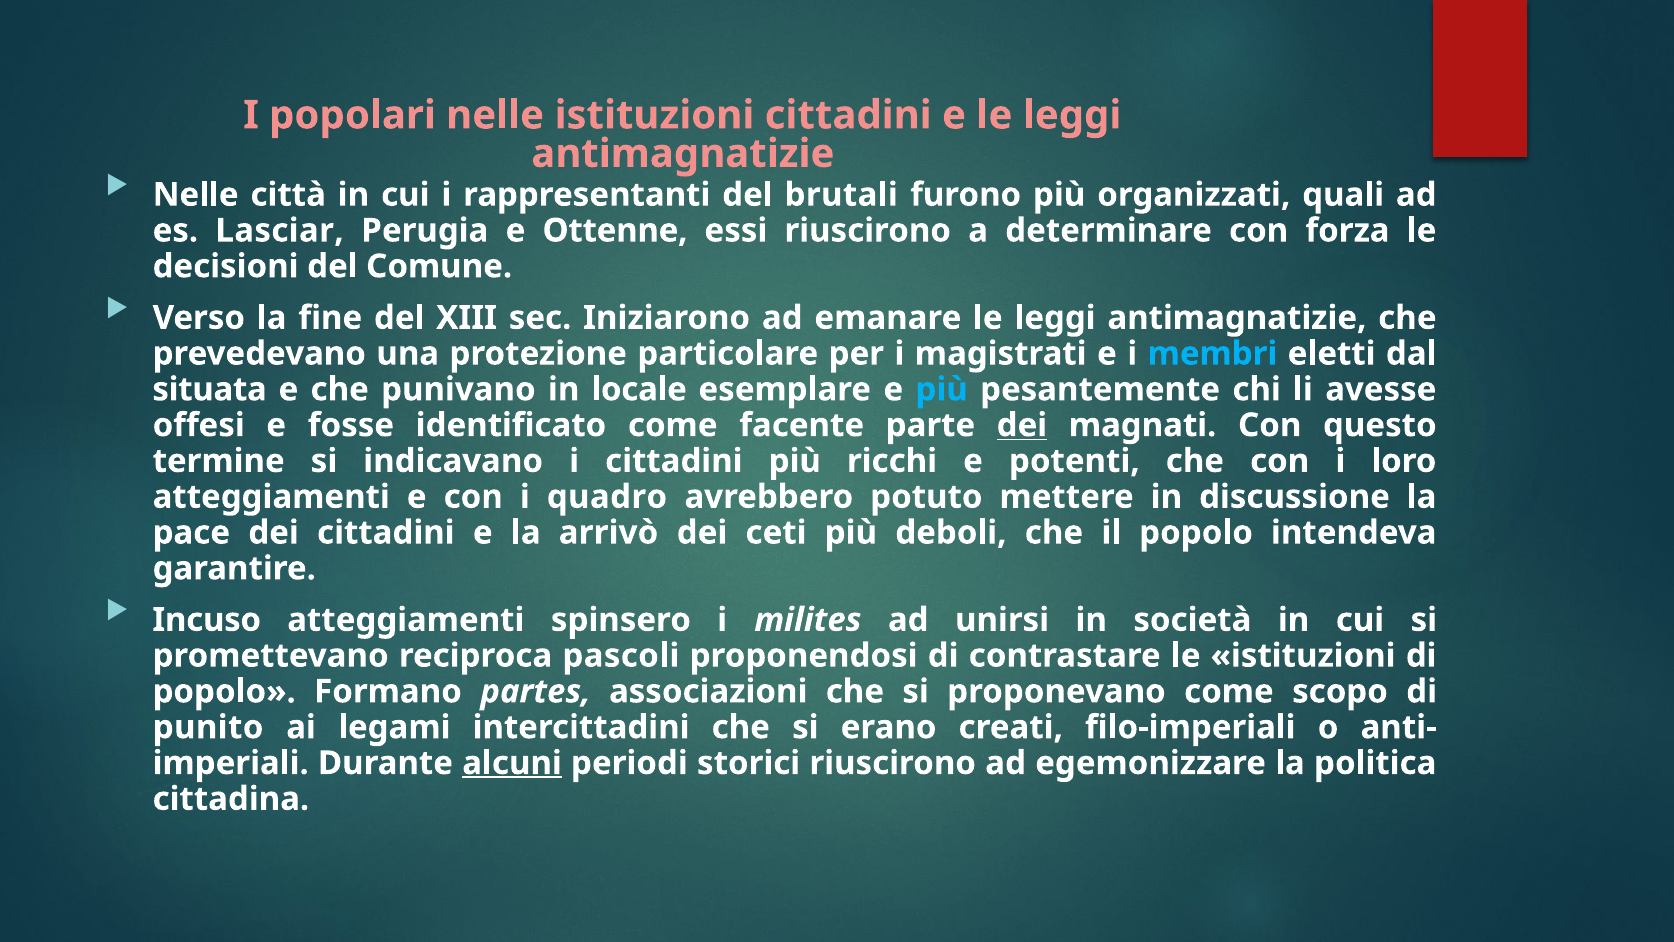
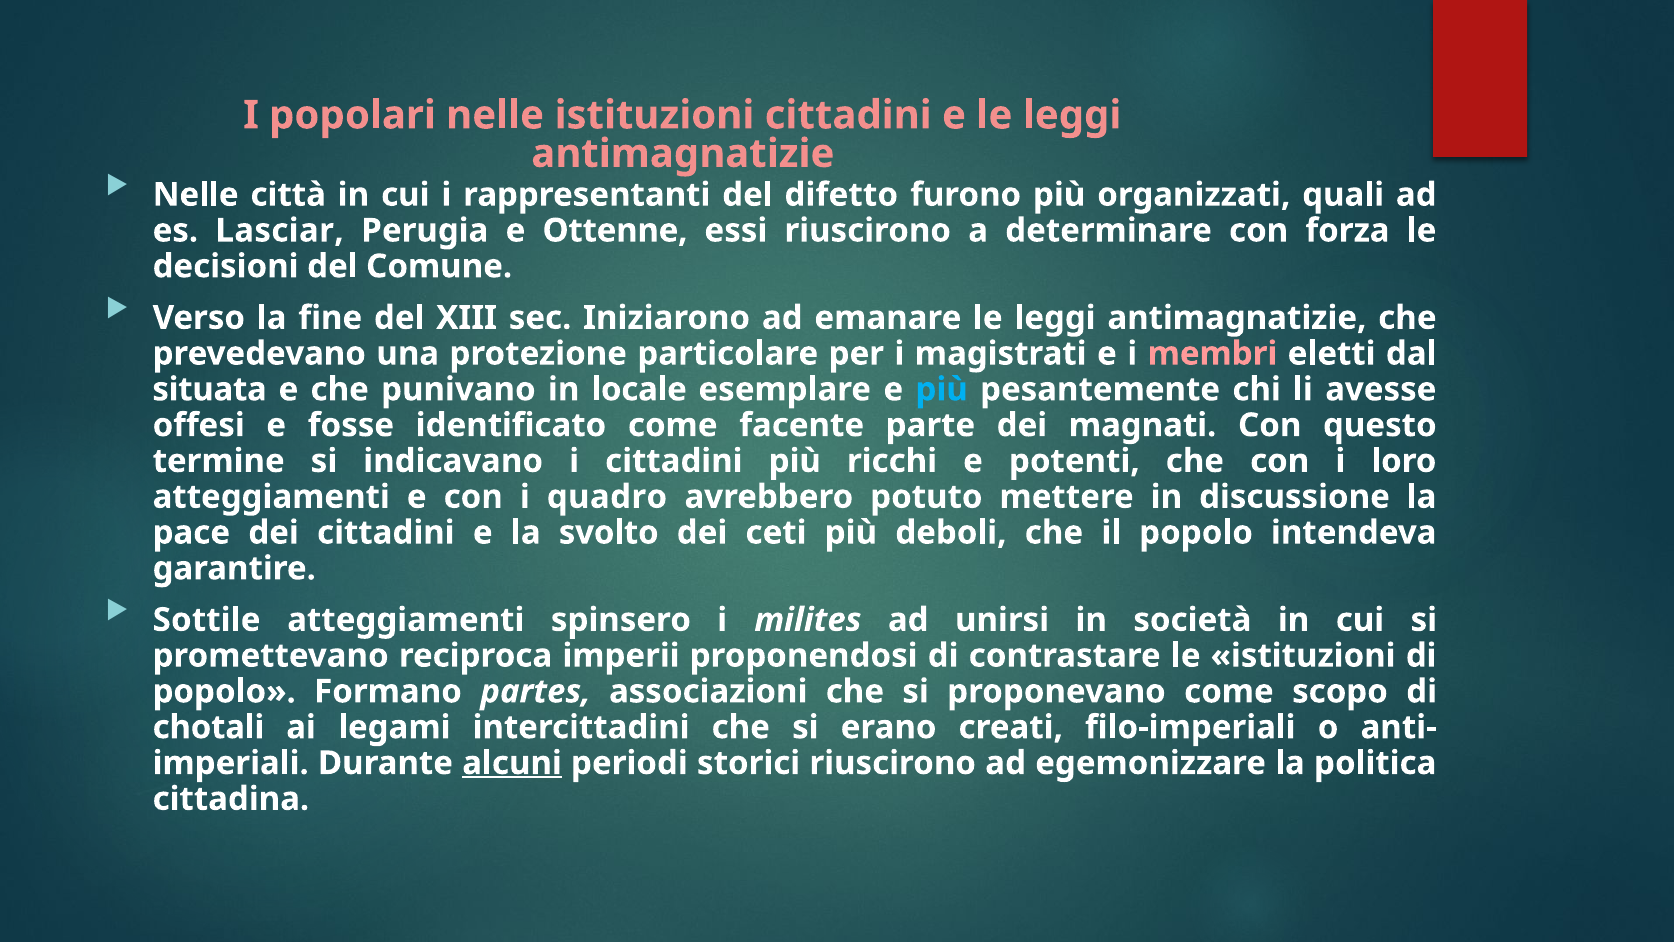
brutali: brutali -> difetto (841, 195)
membri colour: light blue -> pink (1212, 354)
dei underline: present -> none (1022, 425)
arrivò: arrivò -> svolto (609, 532)
Incuso: Incuso -> Sottile (207, 620)
pascoli: pascoli -> imperii (621, 655)
punito: punito -> chotali (208, 727)
